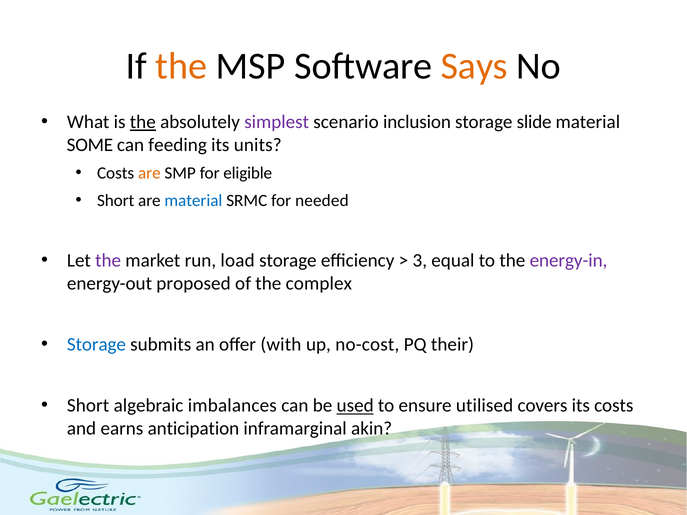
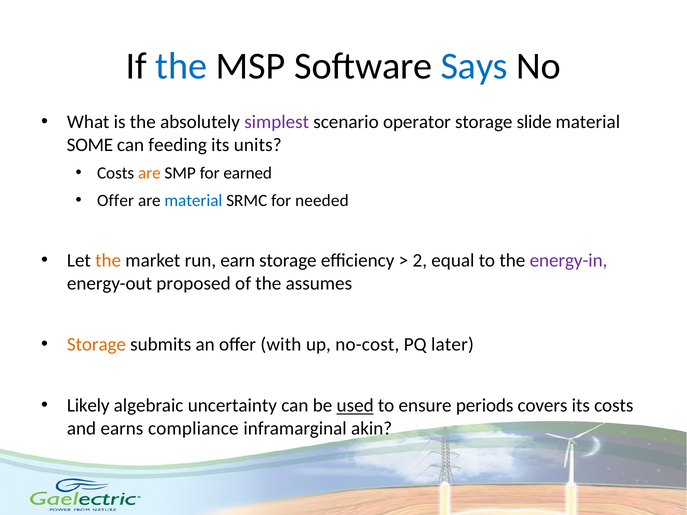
the colour: orange -> blue (181, 66)
Says colour: orange -> blue (474, 66)
the underline: present -> none (143, 122)
inclusion: inclusion -> operator (417, 122)
eligible: eligible -> earned (248, 173)
Short: Short -> Offer (116, 201)
the colour: purple -> orange (108, 261)
load: load -> earn (238, 261)
3: 3 -> 2 (420, 261)
complex: complex -> assumes (319, 284)
Storage colour: blue -> orange (96, 345)
their: their -> later (452, 345)
Short: Short -> Likely (88, 406)
imbalances: imbalances -> uncertainty (232, 406)
utilised: utilised -> periods (485, 406)
anticipation: anticipation -> compliance (193, 429)
